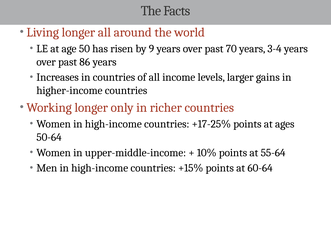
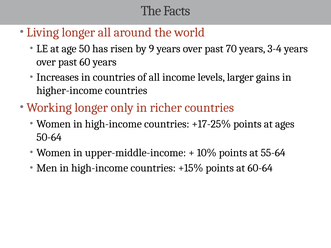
86: 86 -> 60 (85, 62)
